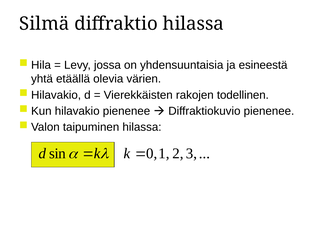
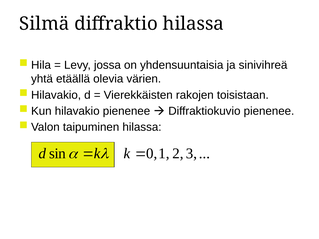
esineestä: esineestä -> sinivihreä (263, 65)
todellinen: todellinen -> toisistaan (243, 95)
